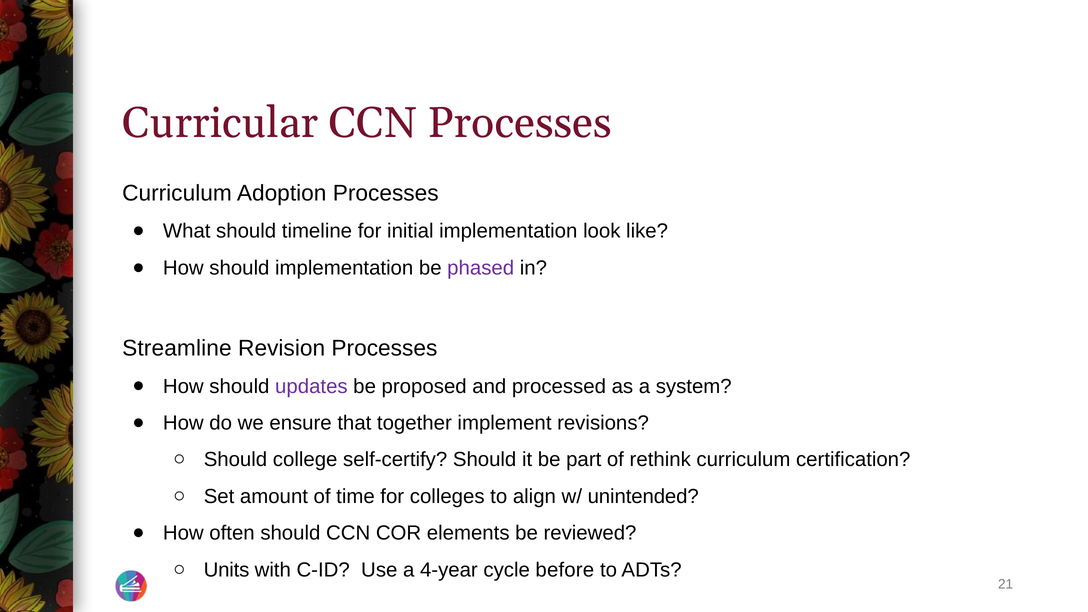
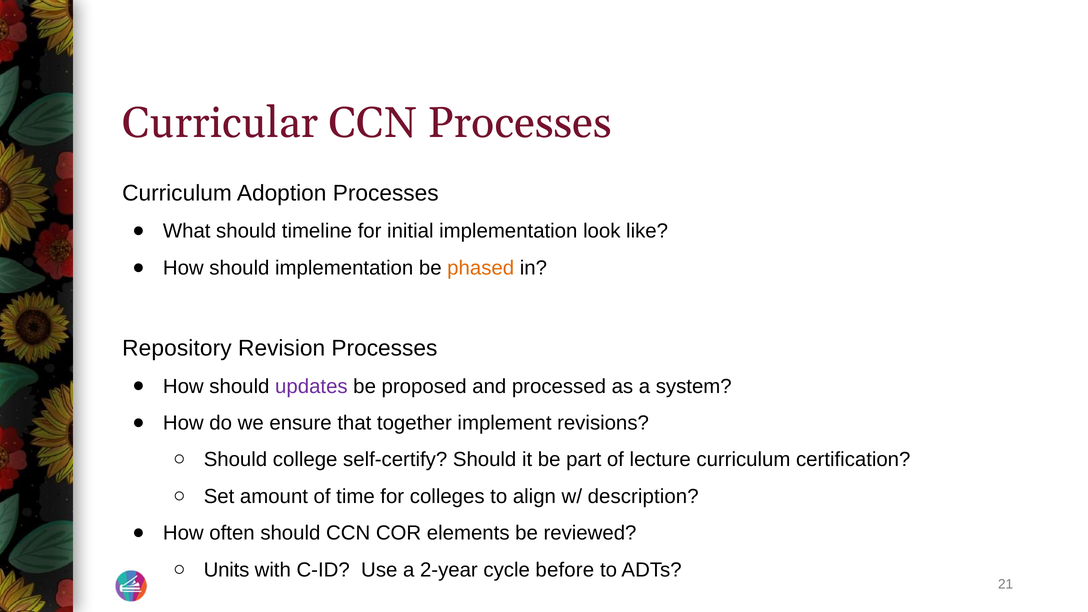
phased colour: purple -> orange (481, 268)
Streamline: Streamline -> Repository (177, 348)
rethink: rethink -> lecture (660, 460)
unintended: unintended -> description (643, 496)
4-year: 4-year -> 2-year (449, 570)
